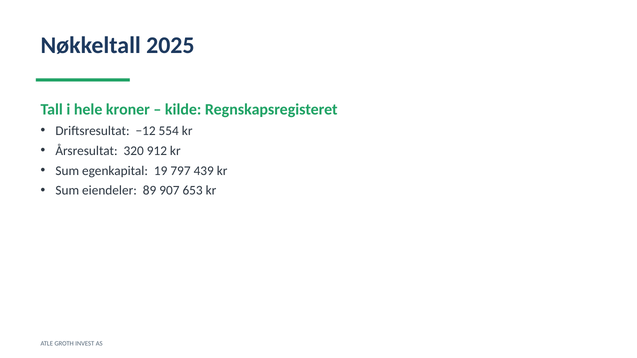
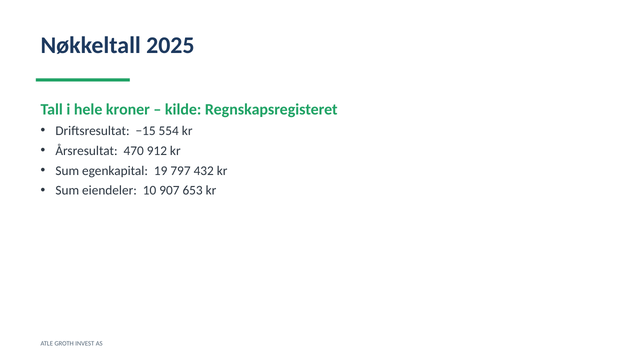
−12: −12 -> −15 (146, 131)
320: 320 -> 470 (134, 151)
439: 439 -> 432 (204, 171)
89: 89 -> 10 (150, 191)
